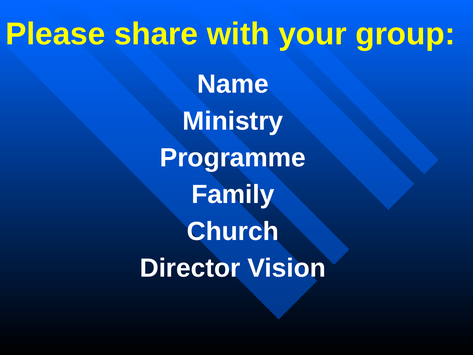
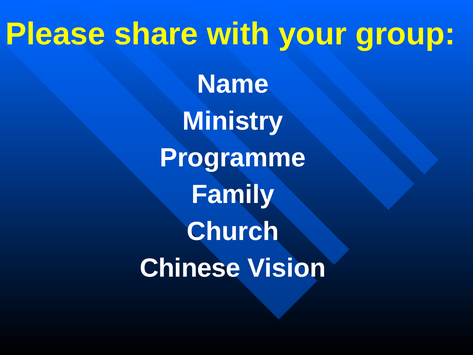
Director: Director -> Chinese (190, 268)
